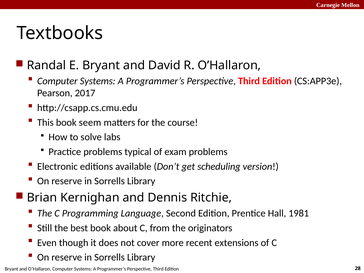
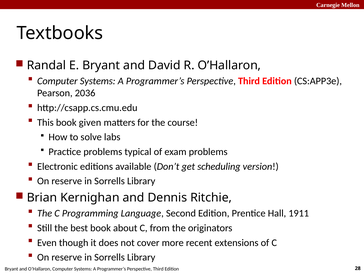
2017: 2017 -> 2036 (85, 93)
seem: seem -> given (90, 122)
1981: 1981 -> 1911 (299, 213)
